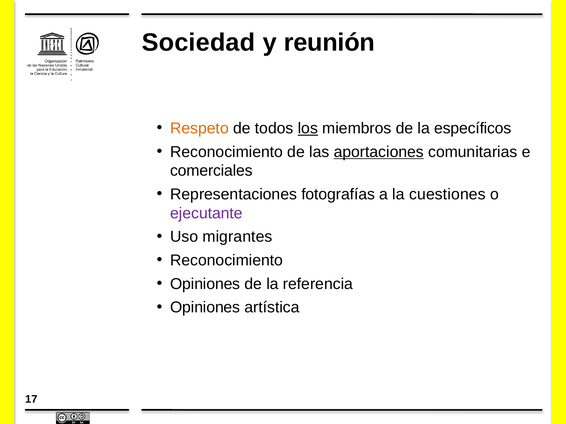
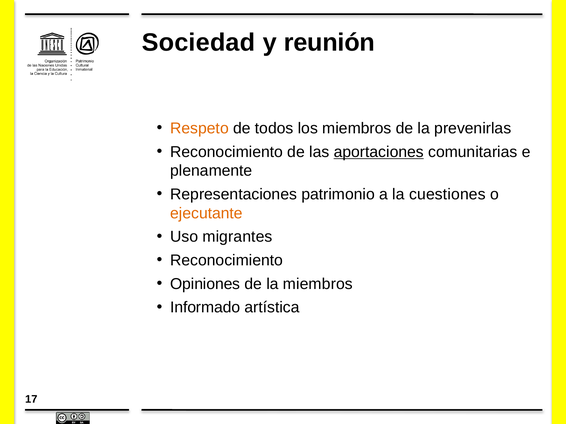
los underline: present -> none (308, 128)
específicos: específicos -> prevenirlas (473, 128)
comerciales: comerciales -> plenamente (211, 171)
fotografías: fotografías -> patrimonio (338, 195)
ejecutante colour: purple -> orange (206, 213)
la referencia: referencia -> miembros (318, 284)
Opiniones: Opiniones -> Informado (205, 308)
